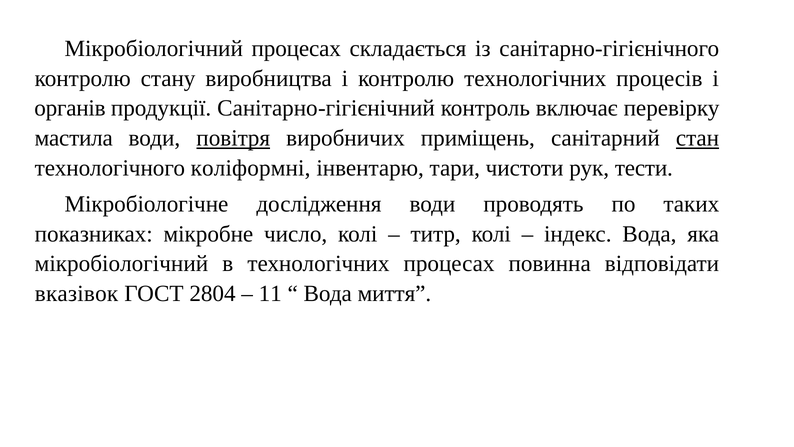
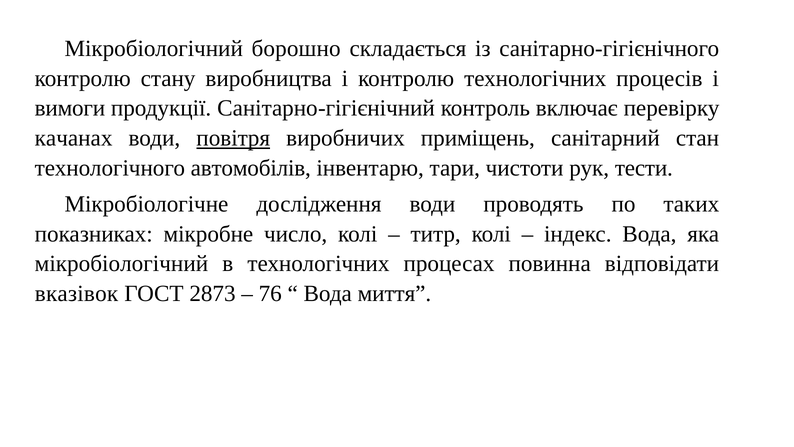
Мікробіологічний процесах: процесах -> борошно (296, 49)
органів: органів -> вимоги (70, 108)
мастила: мастила -> качанах (74, 138)
стан underline: present -> none (697, 138)
коліформні: коліформні -> автомобілів (251, 168)
2804: 2804 -> 2873 (212, 293)
11: 11 -> 76 (270, 293)
